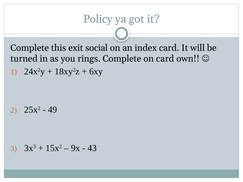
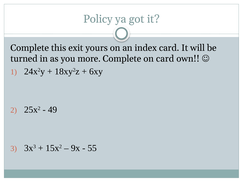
social: social -> yours (97, 48)
rings: rings -> more (89, 59)
43: 43 -> 55 (92, 148)
